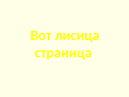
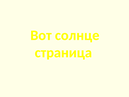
лисица: лисица -> солнце (77, 35)
